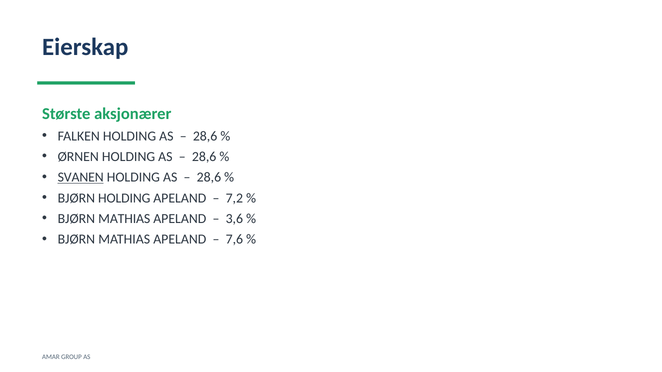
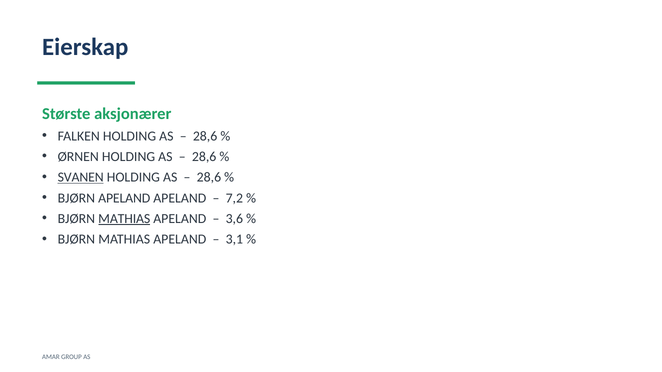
BJØRN HOLDING: HOLDING -> APELAND (124, 198)
MATHIAS underline: none -> present (124, 219)
7,6: 7,6 -> 3,1 (234, 240)
